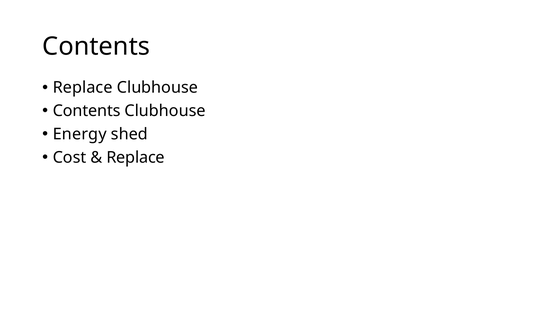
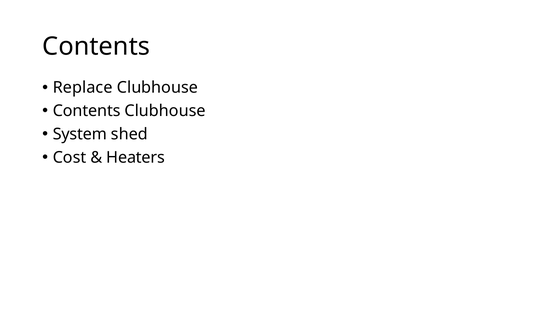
Energy: Energy -> System (80, 134)
Replace: Replace -> Heaters (136, 158)
